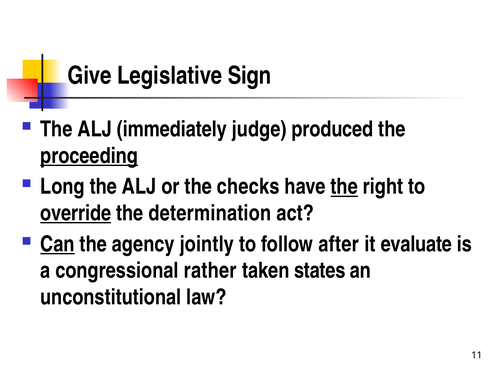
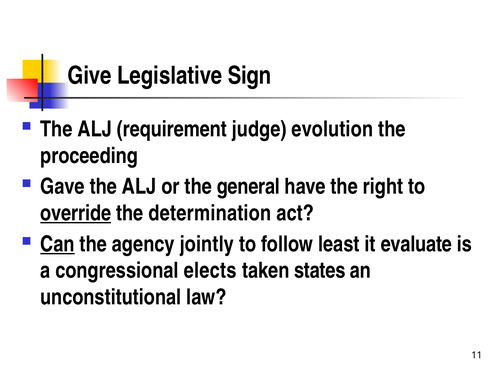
immediately: immediately -> requirement (172, 129)
produced: produced -> evolution (332, 129)
proceeding underline: present -> none (89, 156)
Long: Long -> Gave (62, 187)
checks: checks -> general (248, 187)
the underline: present -> none (344, 187)
after: after -> least (339, 244)
rather: rather -> elects (210, 271)
